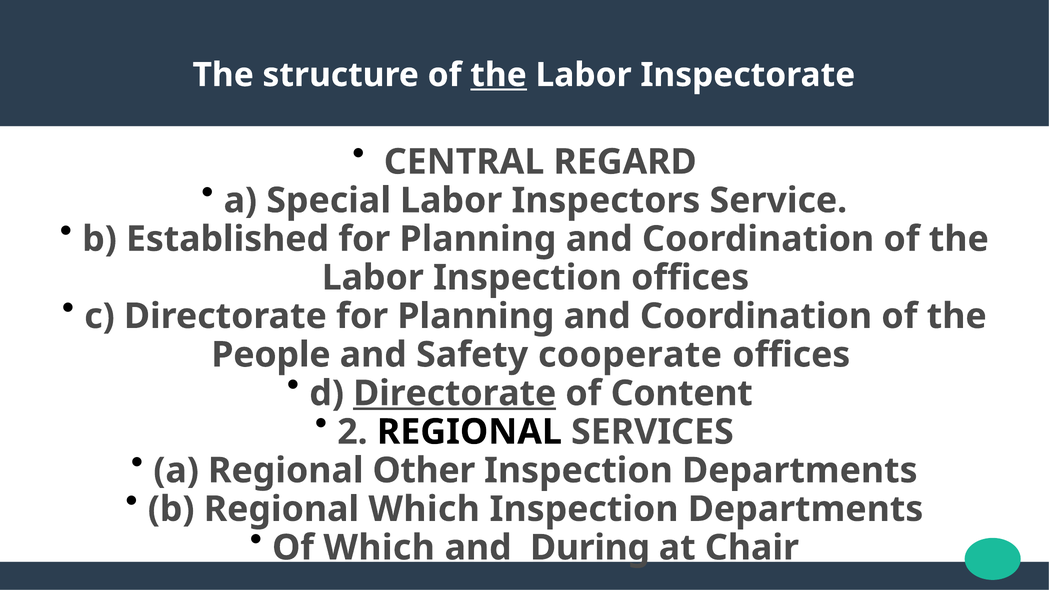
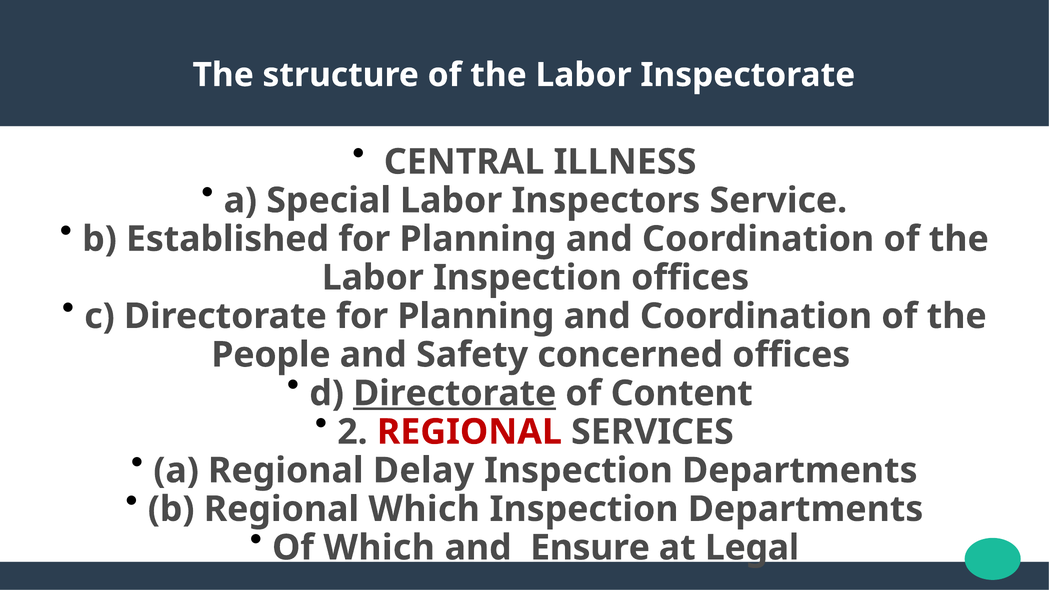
the underline: present -> none (499, 75)
REGARD: REGARD -> ILLNESS (625, 162)
cooperate: cooperate -> concerned (630, 355)
REGIONAL colour: black -> red (469, 432)
Other: Other -> Delay (424, 471)
During: During -> Ensure (590, 548)
Chair: Chair -> Legal (752, 548)
